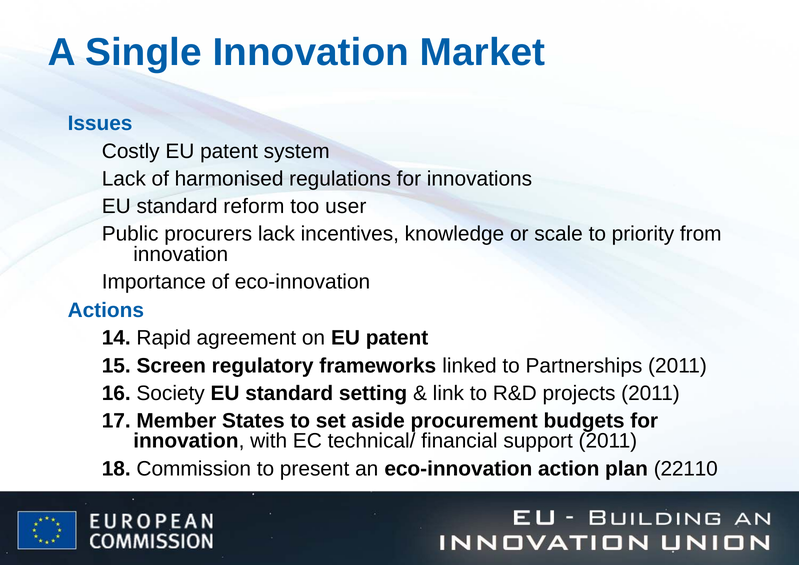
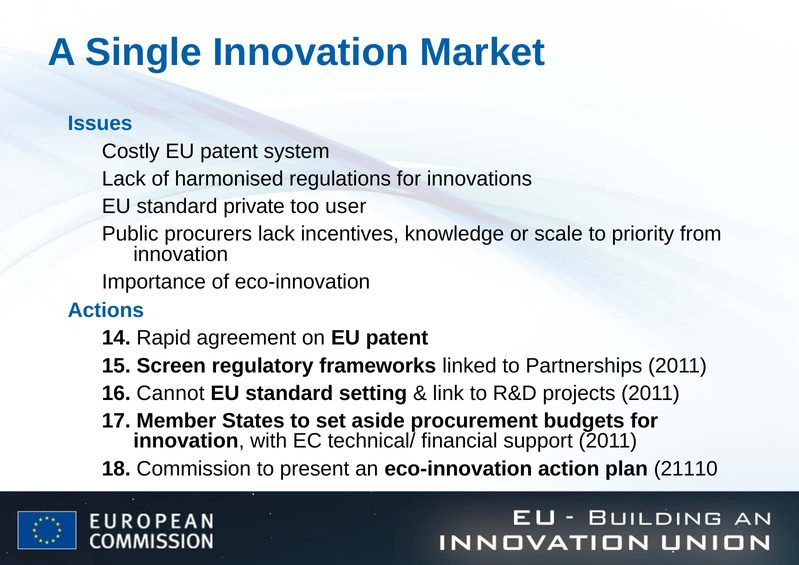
reform: reform -> private (254, 206)
Society: Society -> Cannot (171, 393)
22110: 22110 -> 21110 (686, 469)
